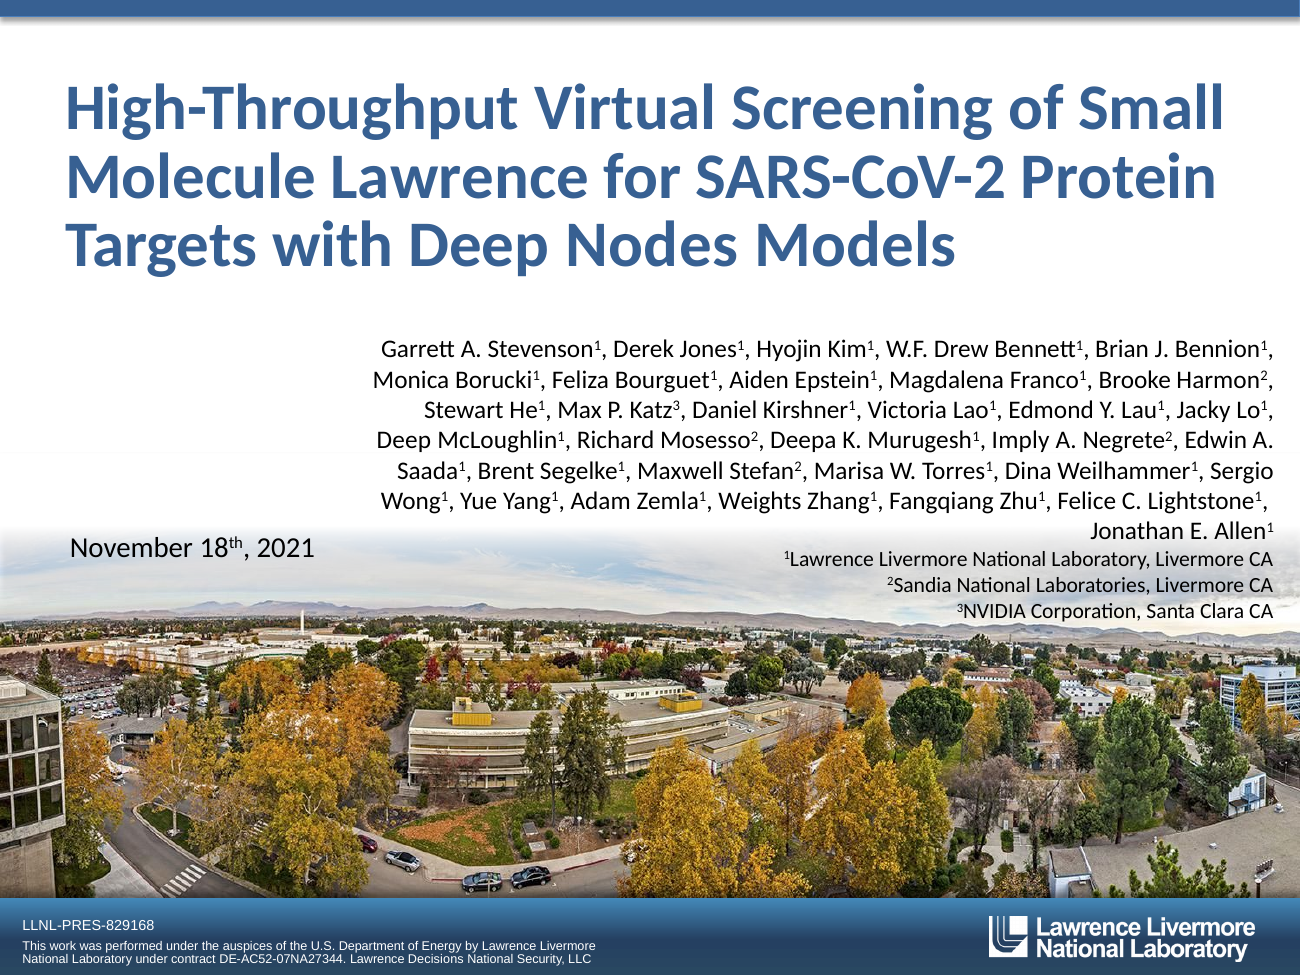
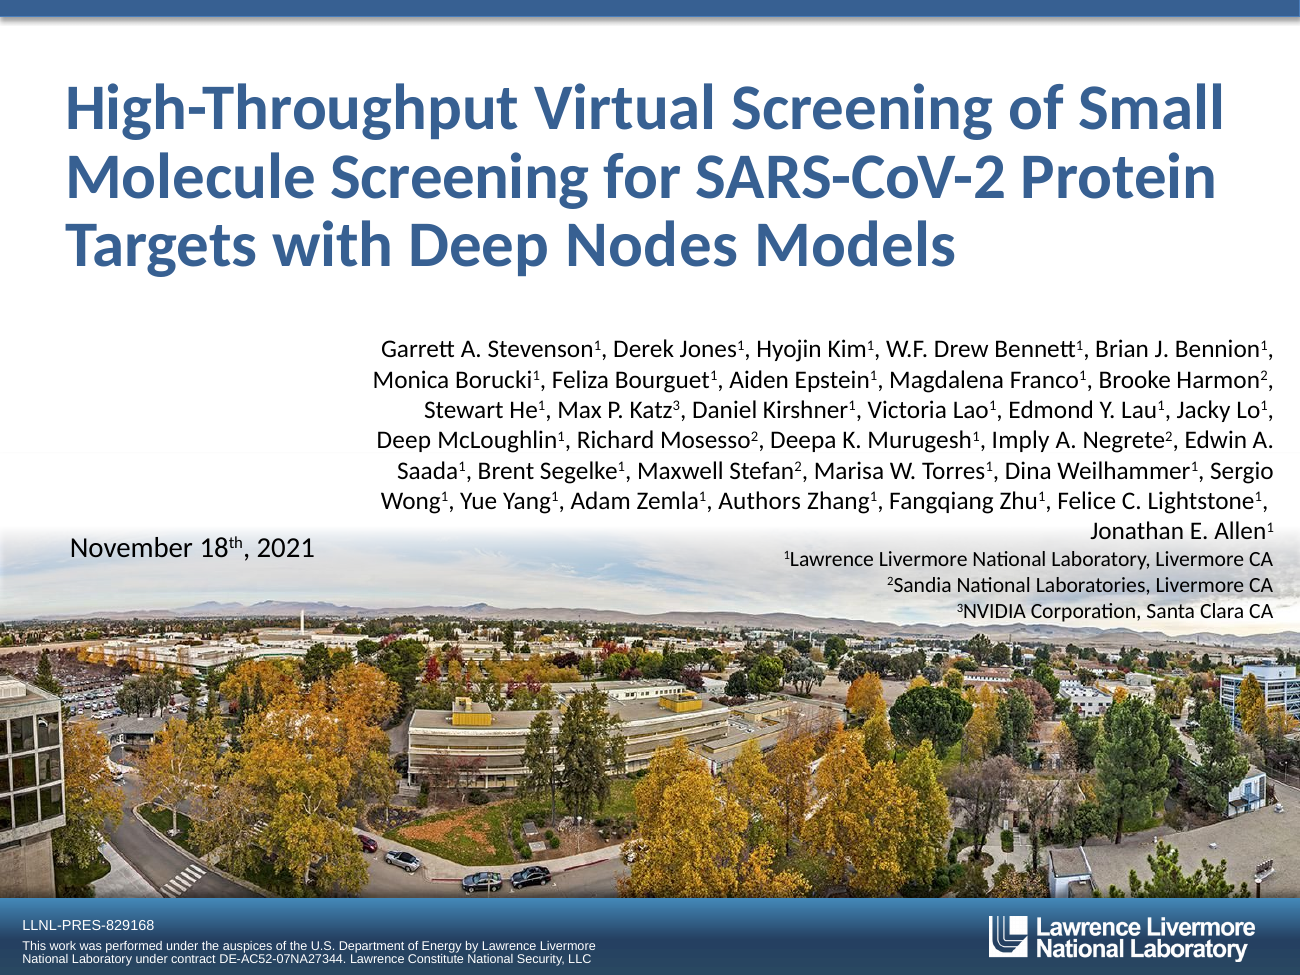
Molecule Lawrence: Lawrence -> Screening (460, 177)
Weights: Weights -> Authors (760, 501)
Decisions: Decisions -> Constitute (436, 960)
